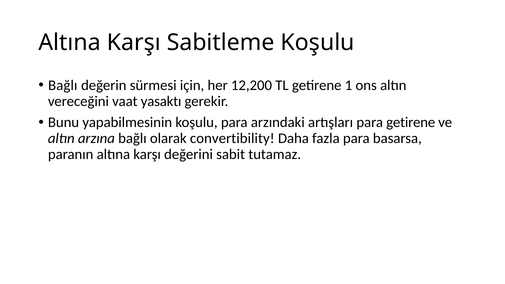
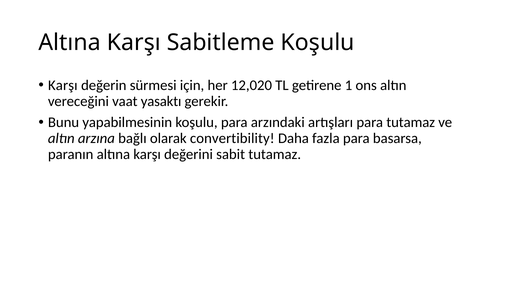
Bağlı: Bağlı -> Karşı (63, 85)
12,200: 12,200 -> 12,020 (252, 85)
para getirene: getirene -> tutamaz (411, 122)
